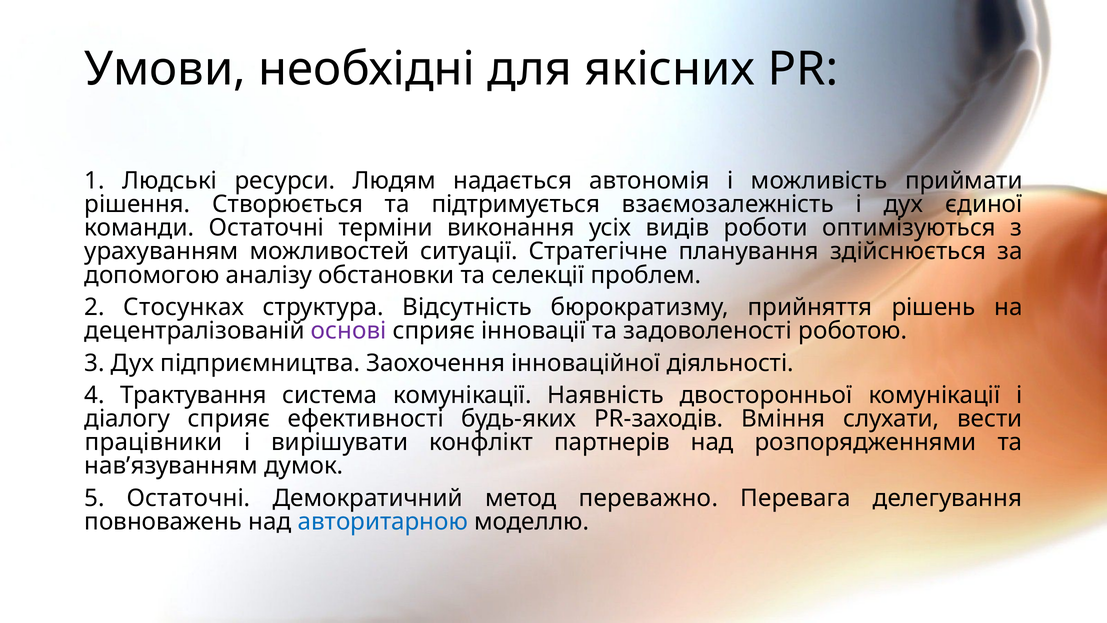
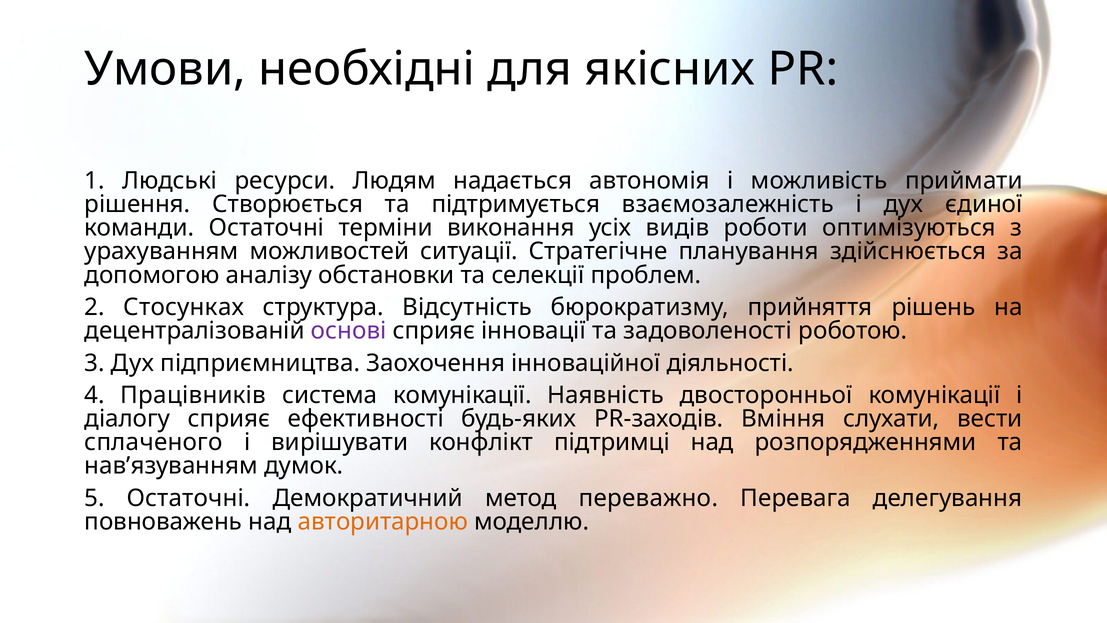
Трактування: Трактування -> Працівників (193, 395)
працівники: працівники -> сплаченого (154, 442)
партнерів: партнерів -> підтримці (612, 442)
авторитарною colour: blue -> orange (383, 521)
